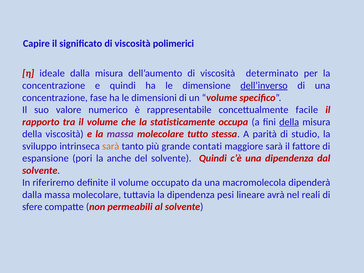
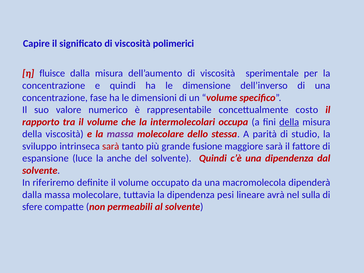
ideale: ideale -> fluisce (52, 73)
determinato: determinato -> sperimentale (272, 73)
dell’inverso underline: present -> none (264, 86)
facile: facile -> costo (307, 110)
statisticamente: statisticamente -> intermolecolari (183, 122)
tutto: tutto -> dello (198, 134)
sarà colour: orange -> red (111, 146)
contati: contati -> fusione (207, 146)
pori: pori -> luce (82, 158)
reali: reali -> sulla (311, 195)
